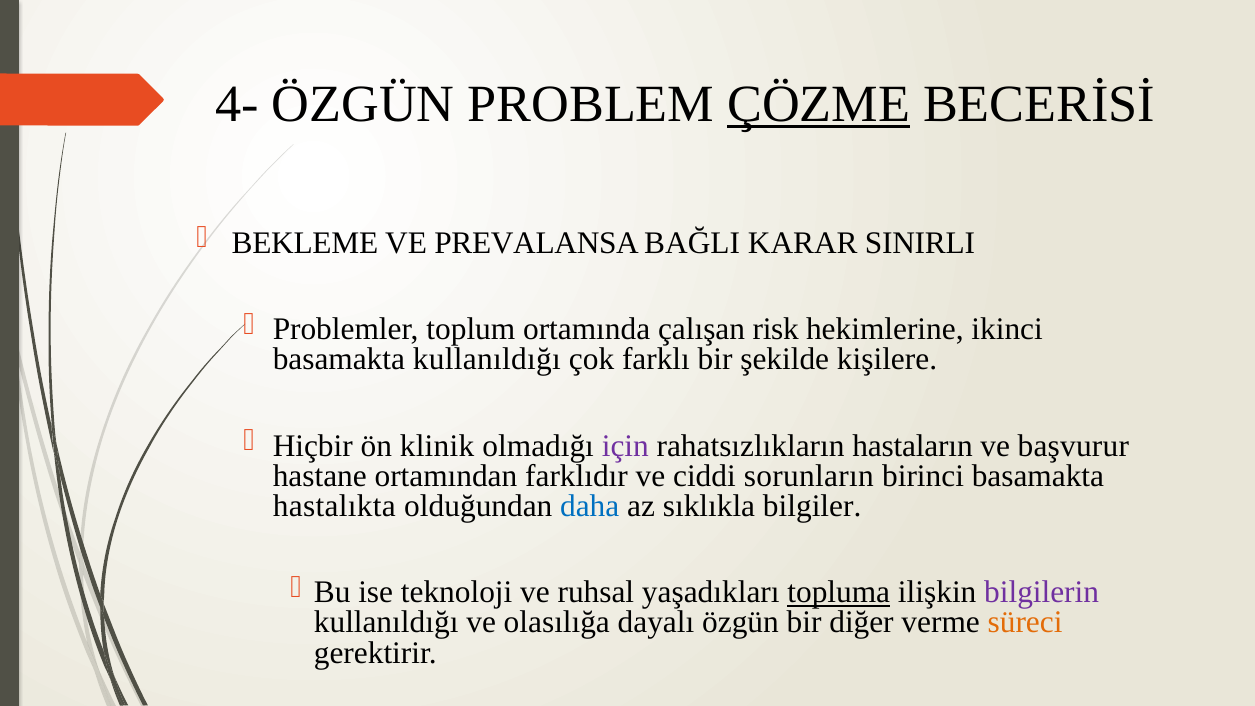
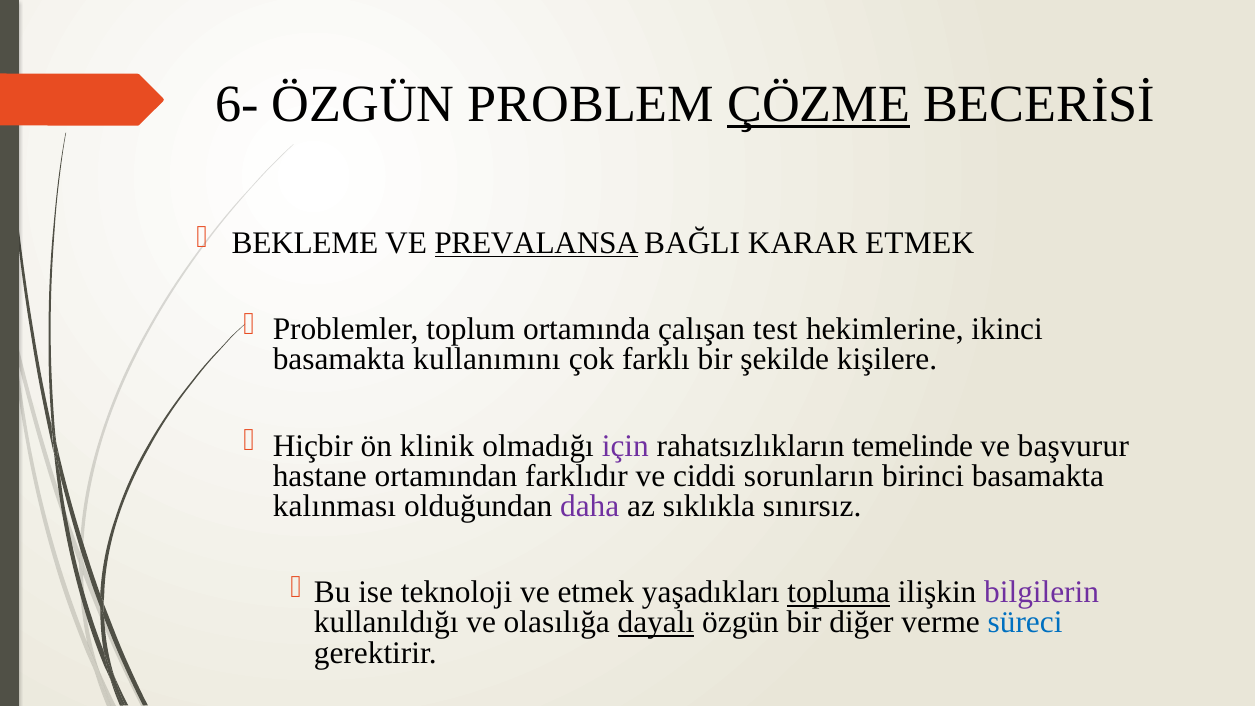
4-: 4- -> 6- (237, 104)
PREVALANSA underline: none -> present (537, 243)
KARAR SINIRLI: SINIRLI -> ETMEK (920, 243)
risk: risk -> test (775, 329)
basamakta kullanıldığı: kullanıldığı -> kullanımını (487, 359)
hastaların: hastaların -> temelinde (913, 446)
hastalıkta: hastalıkta -> kalınması (334, 506)
daha colour: blue -> purple (590, 506)
bilgiler: bilgiler -> sınırsız (812, 506)
ve ruhsal: ruhsal -> etmek (596, 592)
dayalı underline: none -> present (656, 623)
süreci colour: orange -> blue (1025, 623)
